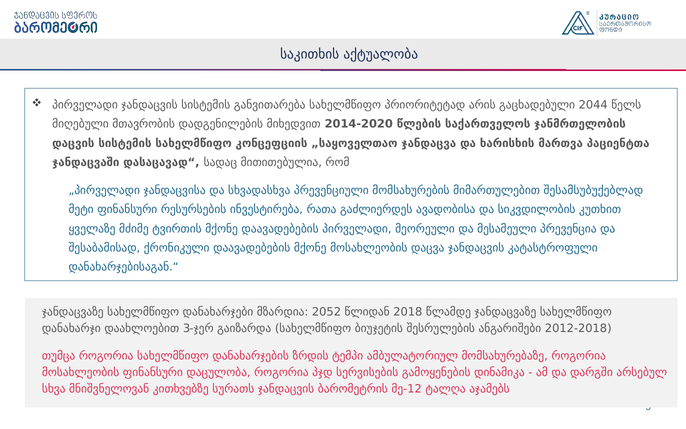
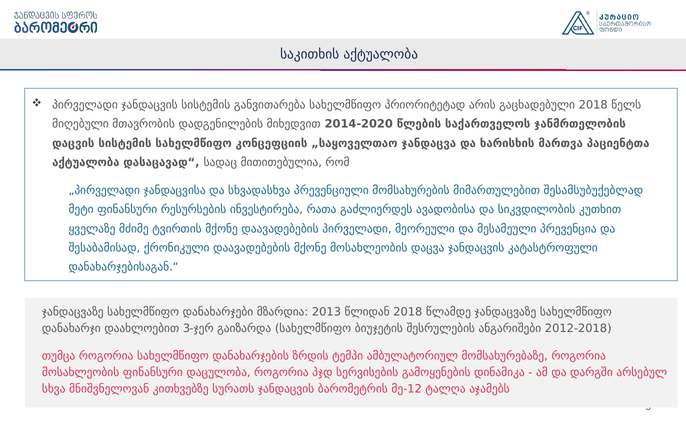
გაცხადებული 2044: 2044 -> 2018 (593, 105)
ჯანდაცვაში: ჯანდაცვაში -> აქტუალობა (86, 162)
2052: 2052 -> 2013 (326, 312)
